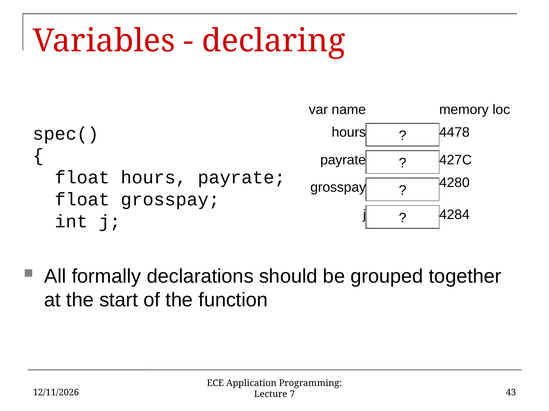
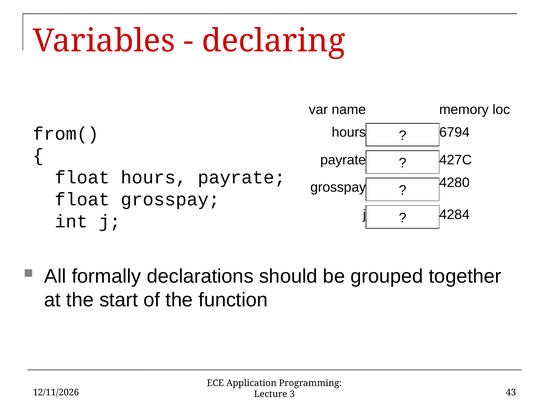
4478: 4478 -> 6794 (454, 133)
spec(: spec( -> from( (66, 134)
7: 7 -> 3 (292, 395)
